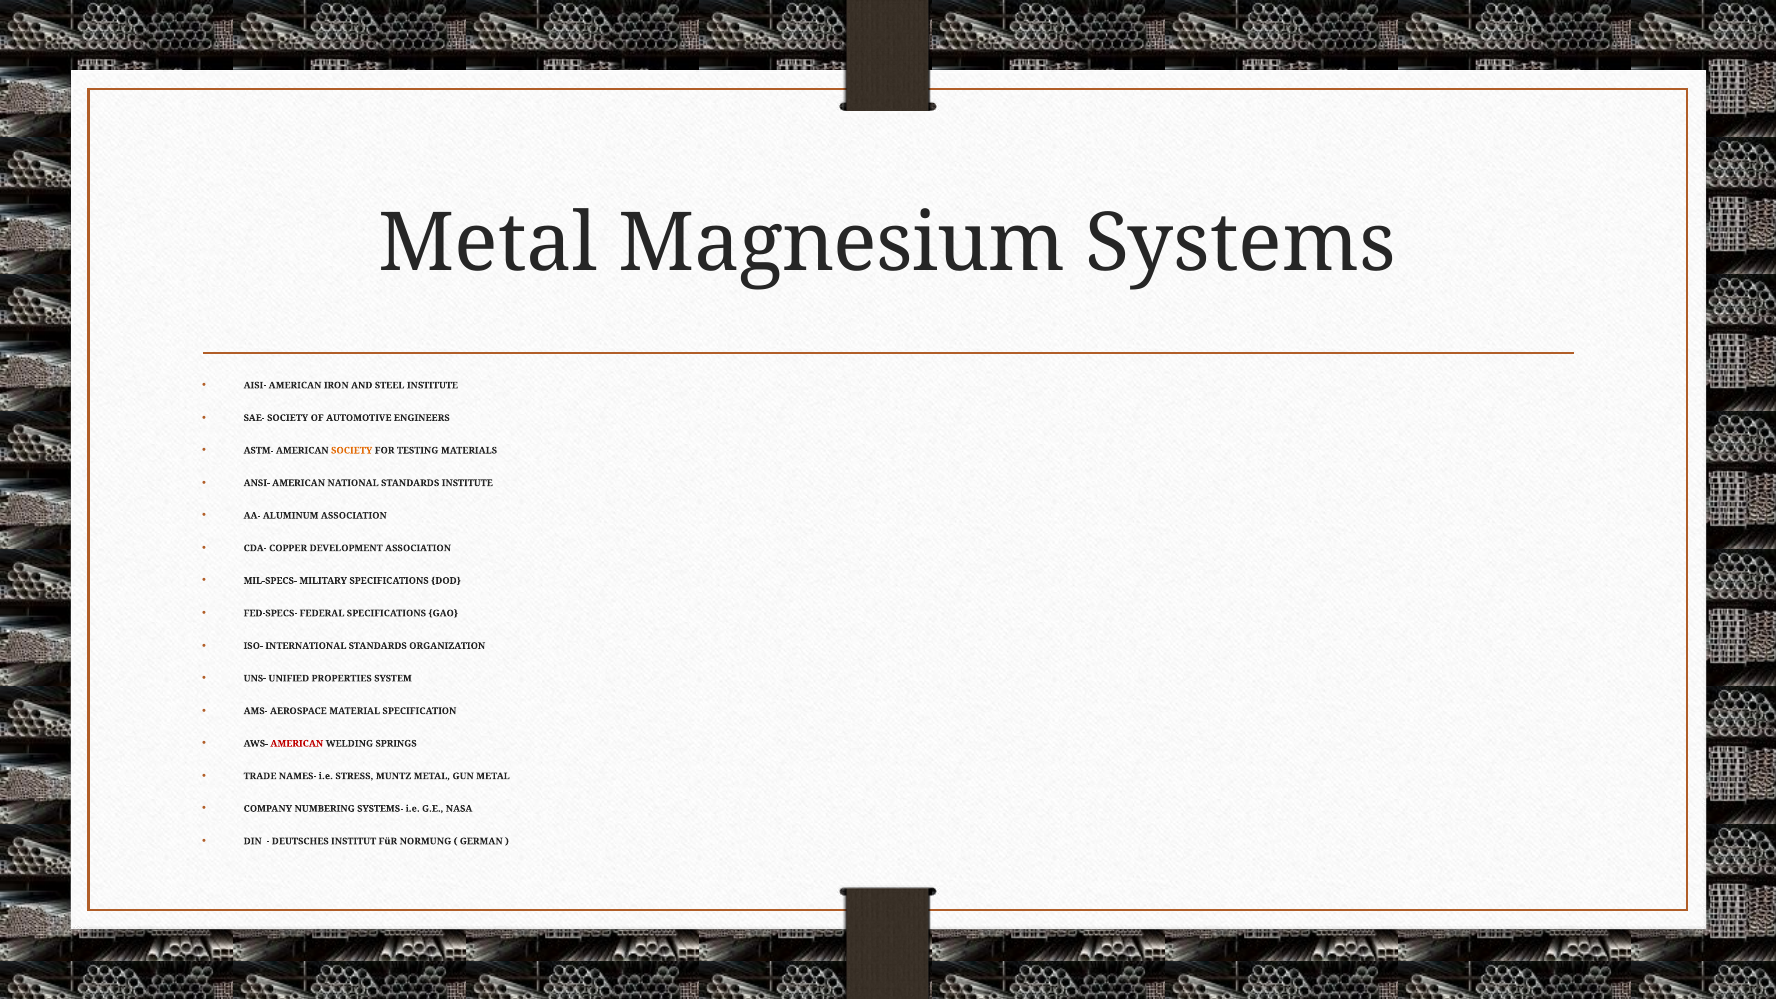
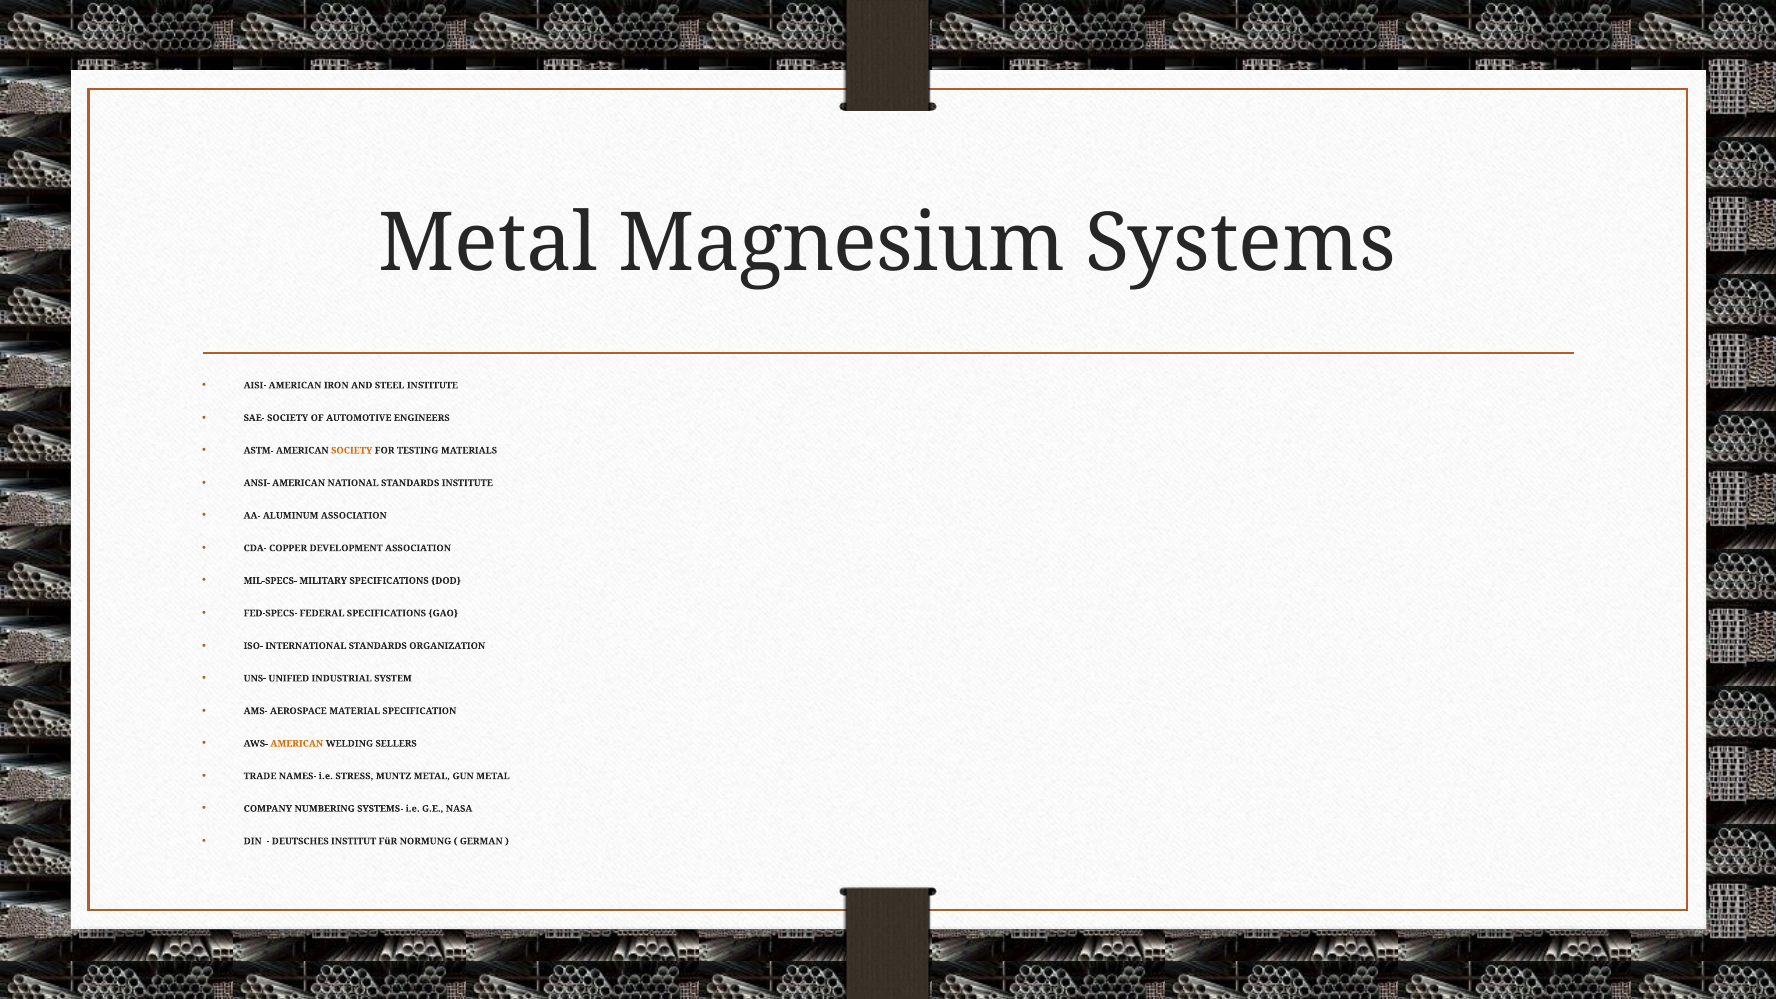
PROPERTIES: PROPERTIES -> INDUSTRIAL (342, 678)
AMERICAN colour: red -> orange (297, 744)
SPRINGS: SPRINGS -> SELLERS (396, 744)
